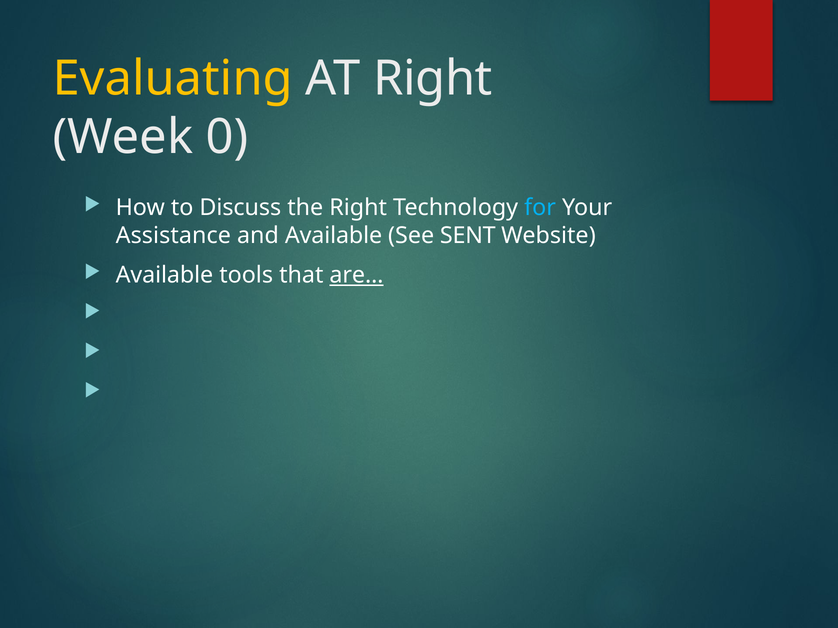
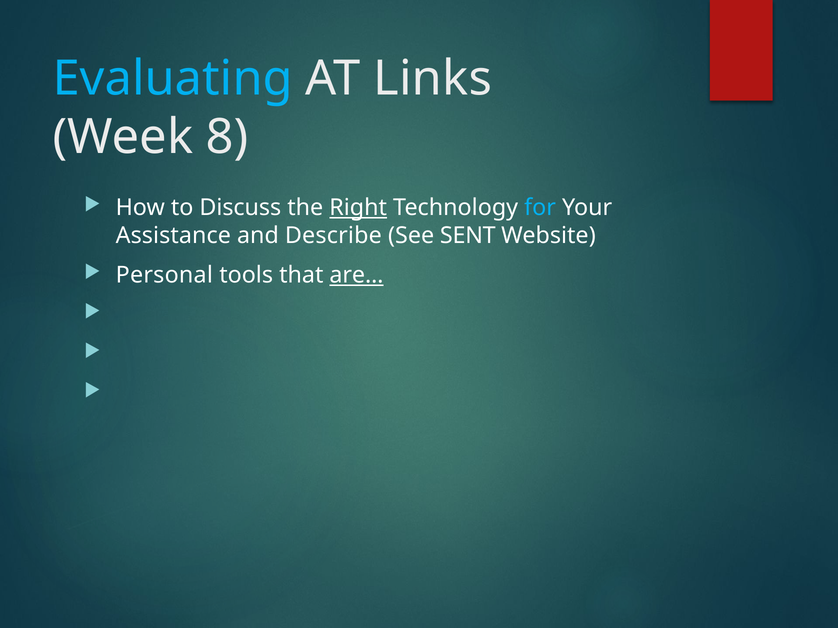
Evaluating colour: yellow -> light blue (173, 78)
AT Right: Right -> Links (433, 78)
0: 0 -> 8 (227, 137)
Right underline: none -> present (358, 208)
and Available: Available -> Describe (333, 236)
Available: Available -> Personal (164, 275)
